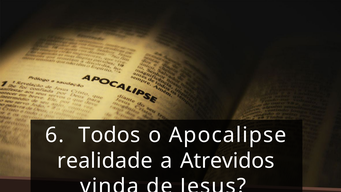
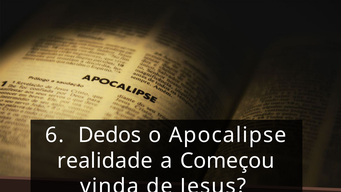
Todos: Todos -> Dedos (110, 135)
Atrevidos: Atrevidos -> Começou (227, 161)
